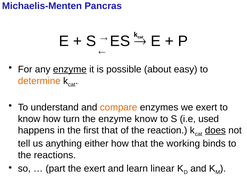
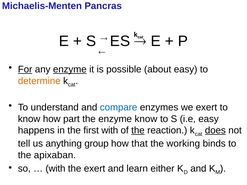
For underline: none -> present (25, 69)
compare colour: orange -> blue (119, 108)
turn: turn -> part (71, 119)
i.e used: used -> easy (209, 119)
first that: that -> with (110, 131)
the underline: none -> present (138, 131)
either: either -> group (97, 144)
reactions: reactions -> apixaban (55, 155)
part: part -> with (55, 169)
linear: linear -> either (163, 169)
